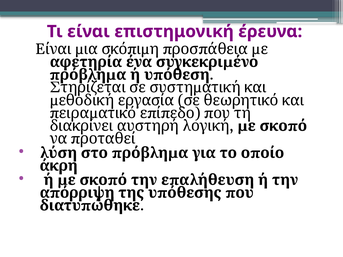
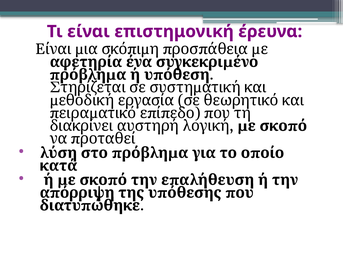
άκρη: άκρη -> κατά (59, 166)
